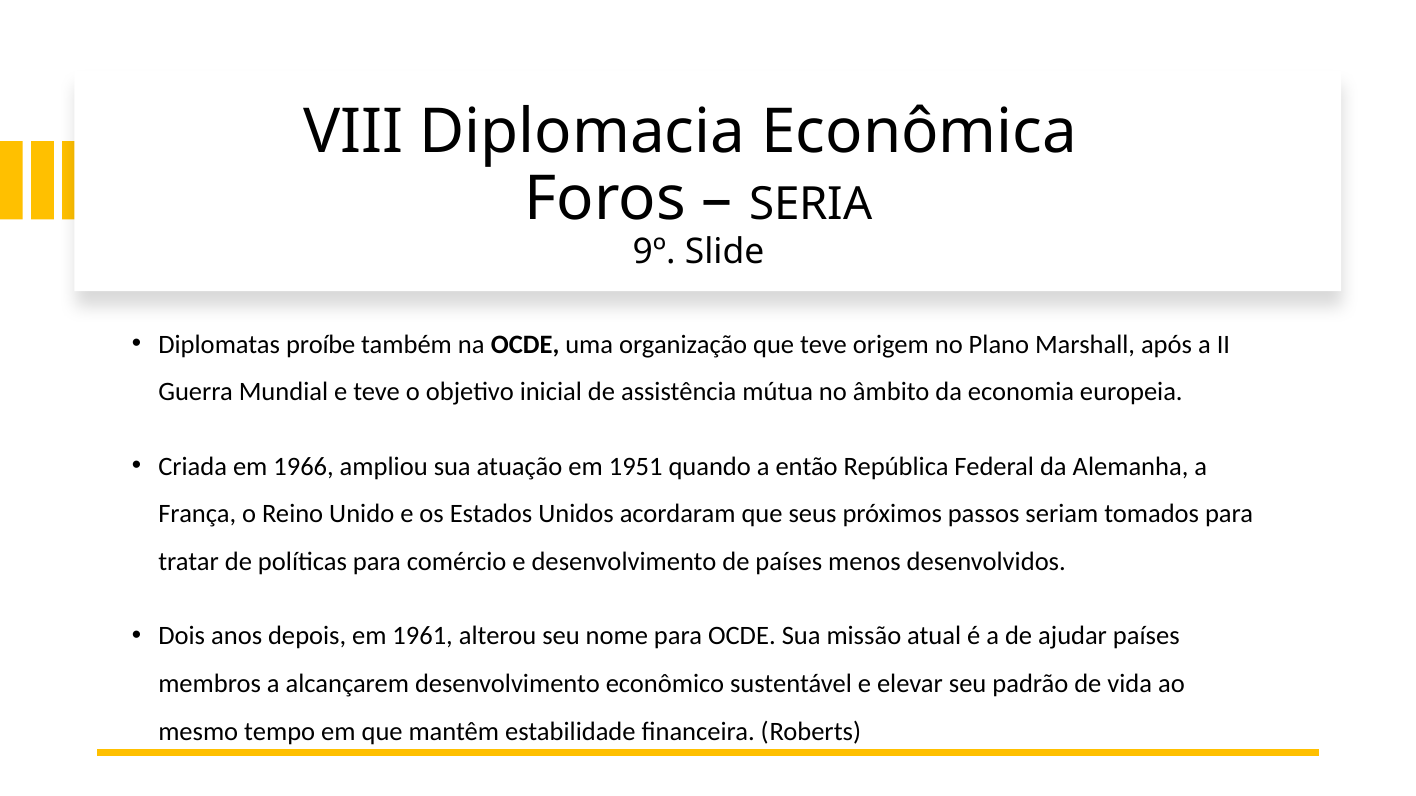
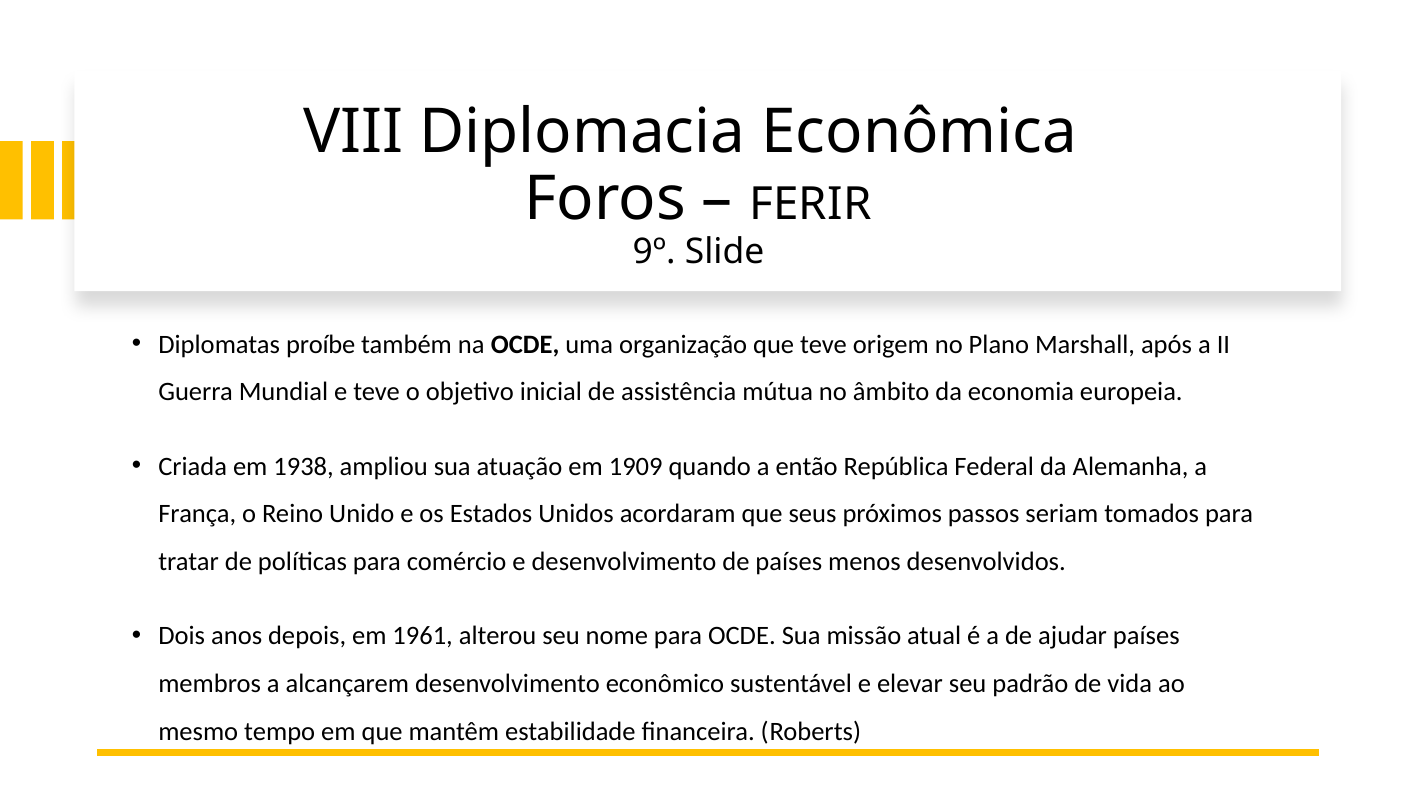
SERIA: SERIA -> FERIR (811, 205)
1966: 1966 -> 1938 (304, 467)
1951: 1951 -> 1909 (636, 467)
